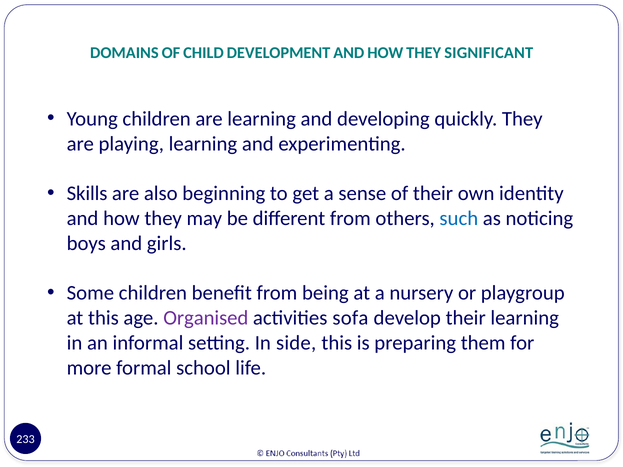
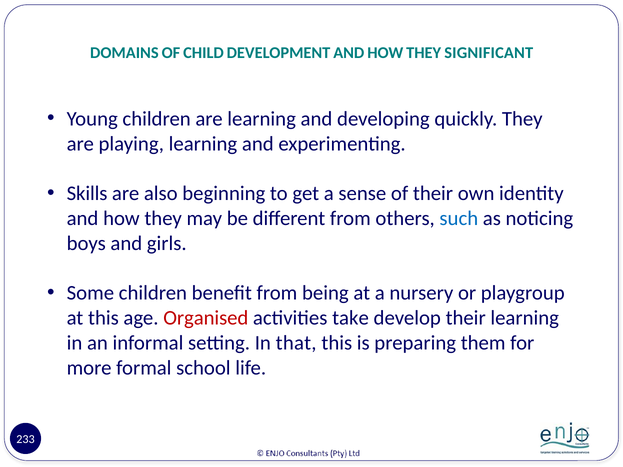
Organised colour: purple -> red (206, 318)
sofa: sofa -> take (351, 318)
side: side -> that (296, 343)
